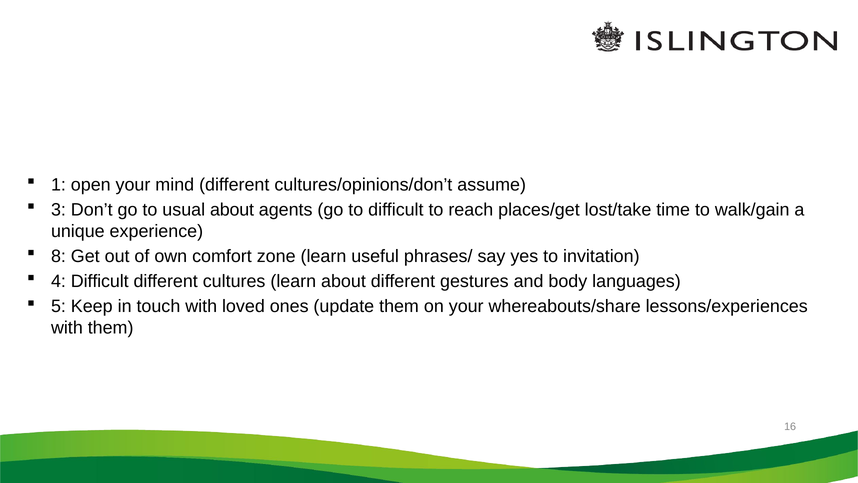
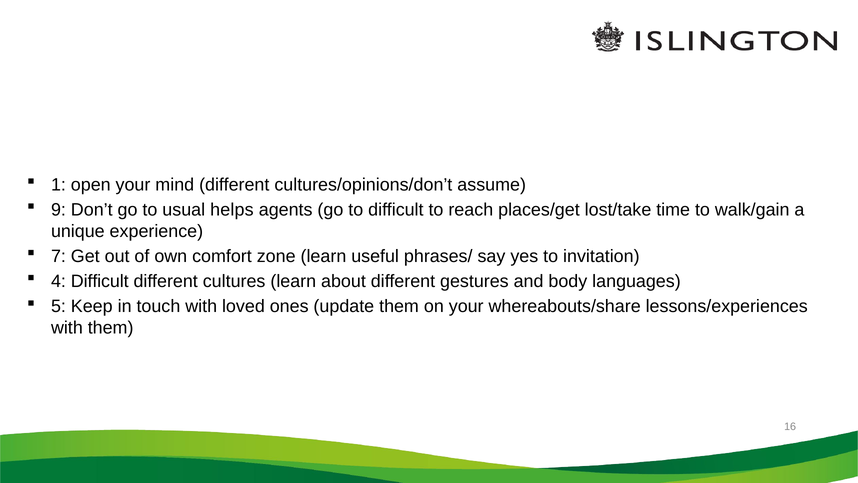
3: 3 -> 9 (58, 210)
usual about: about -> helps (232, 210)
8: 8 -> 7 (58, 256)
